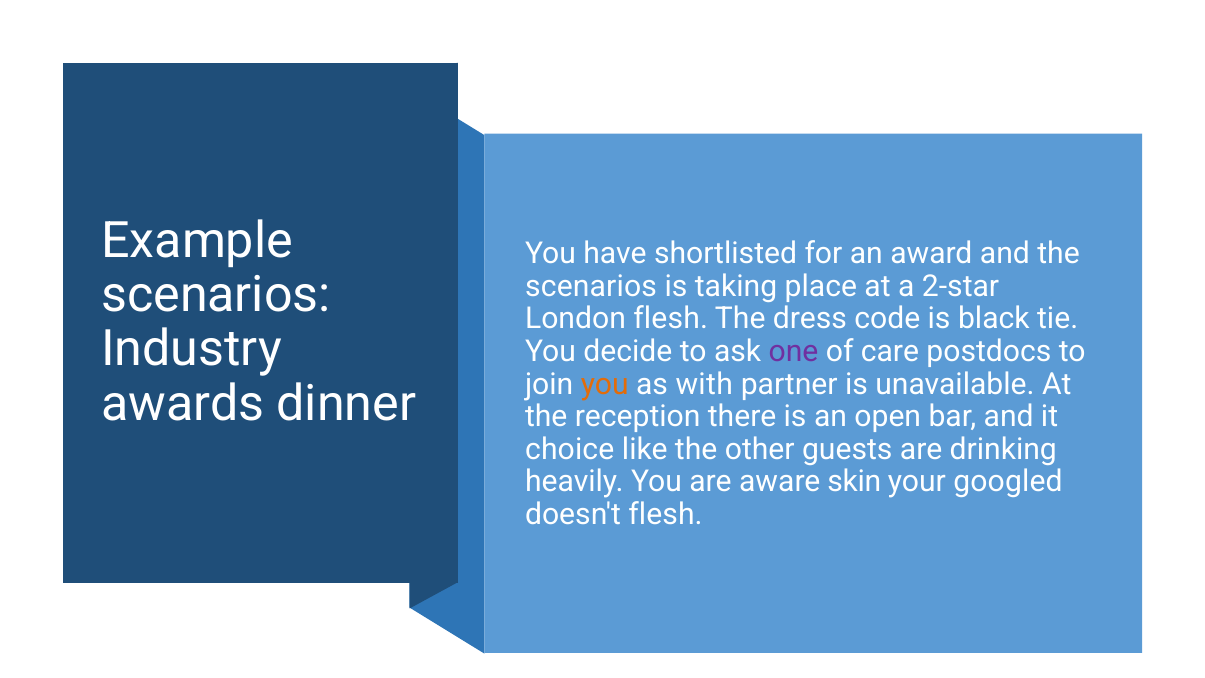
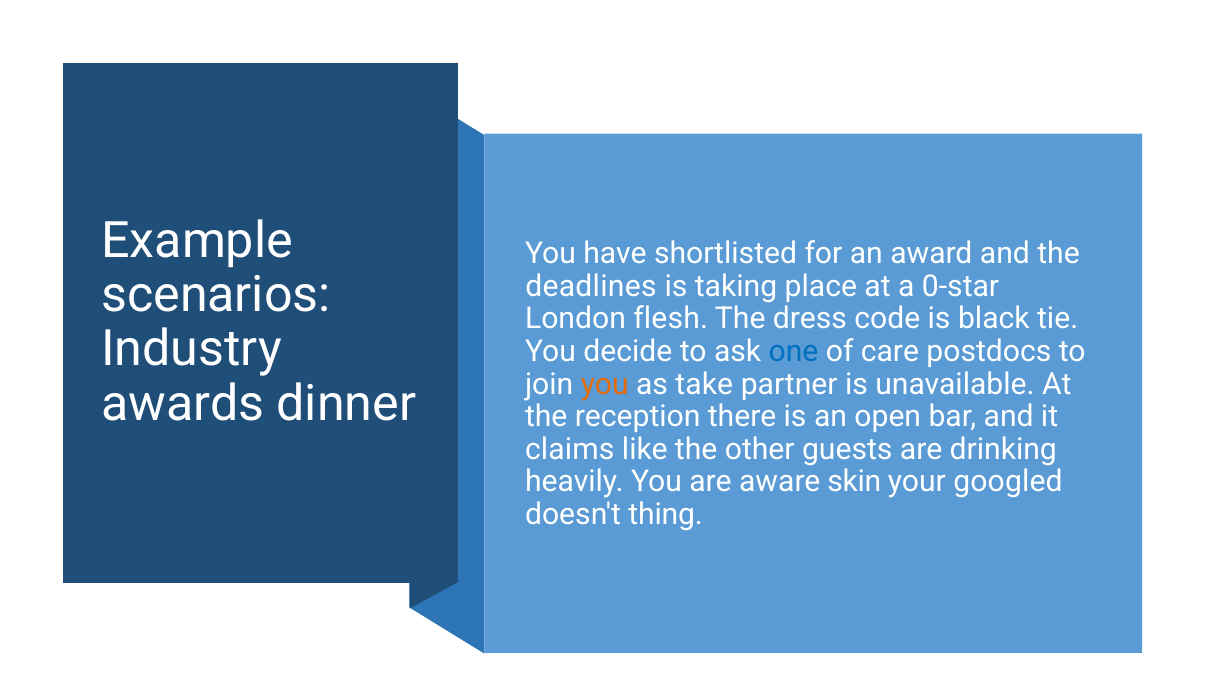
scenarios: scenarios -> deadlines (591, 286)
2-star: 2-star -> 0-star (961, 286)
one colour: purple -> blue (794, 351)
with: with -> take (704, 384)
choice: choice -> claims (570, 449)
doesn't flesh: flesh -> thing (666, 514)
